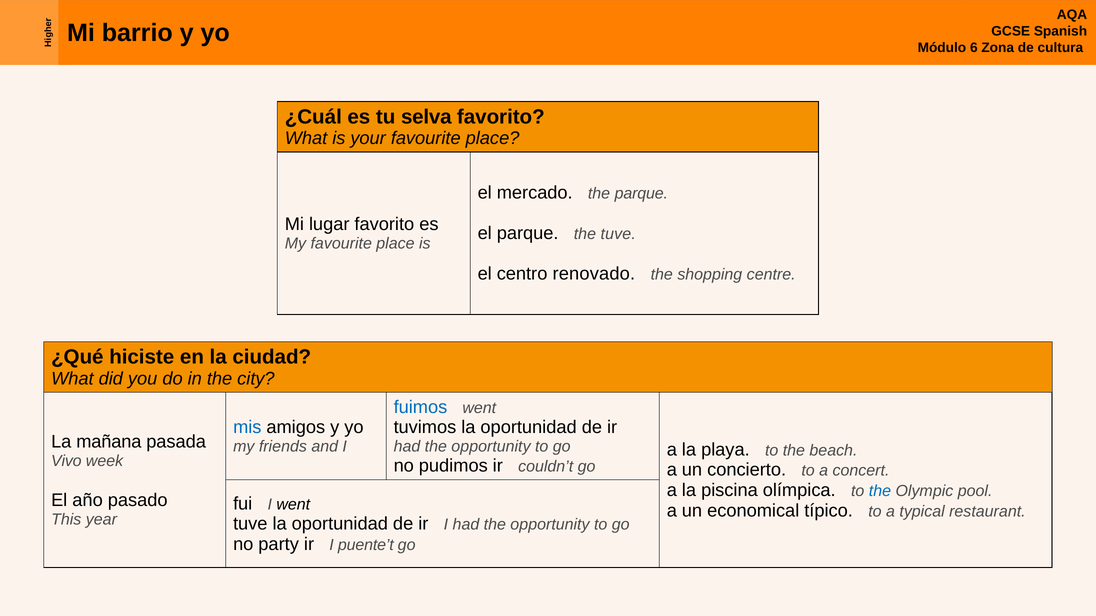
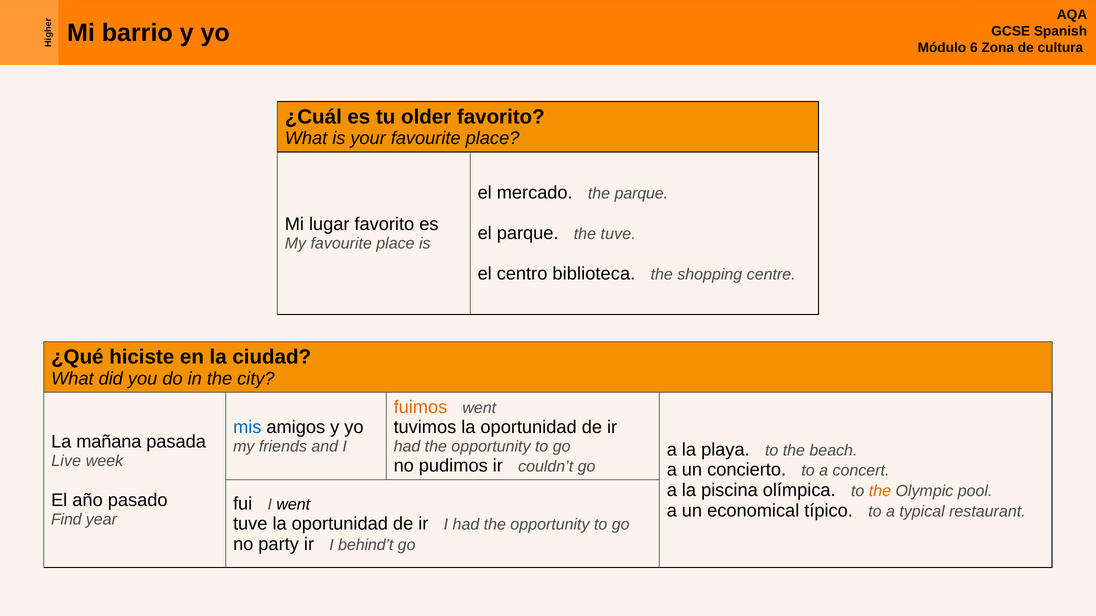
selva: selva -> older (426, 117)
renovado: renovado -> biblioteca (594, 274)
fuimos colour: blue -> orange (420, 407)
Vivo: Vivo -> Live (66, 461)
the colour: blue -> orange (880, 491)
This: This -> Find (66, 520)
puente’t: puente’t -> behind’t (366, 545)
